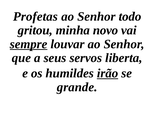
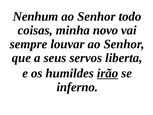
Profetas: Profetas -> Nenhum (36, 16)
gritou: gritou -> coisas (35, 30)
sempre underline: present -> none (29, 44)
grande: grande -> inferno (77, 87)
